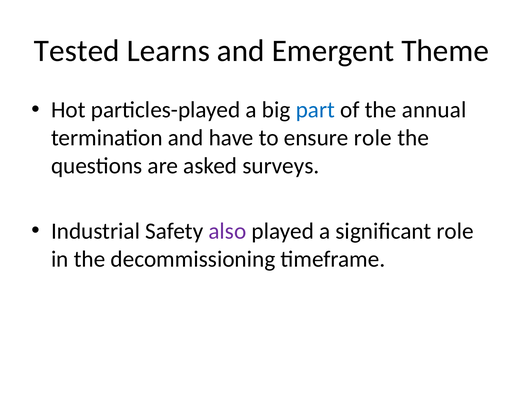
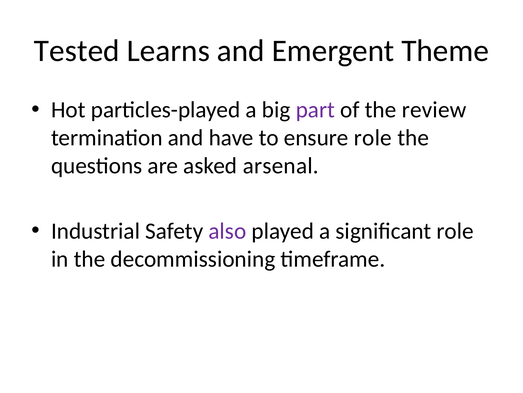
part colour: blue -> purple (315, 110)
annual: annual -> review (434, 110)
surveys: surveys -> arsenal (281, 166)
